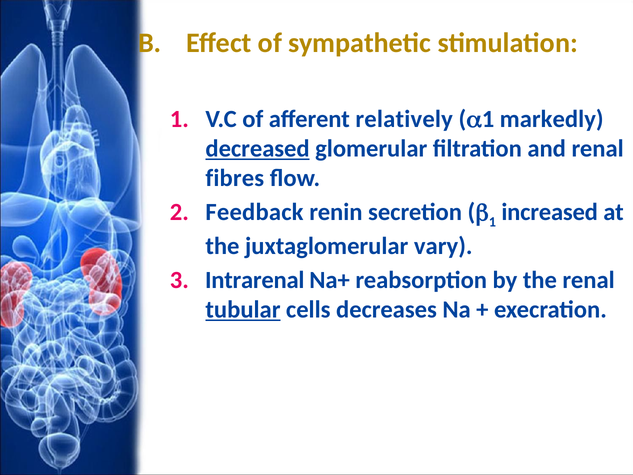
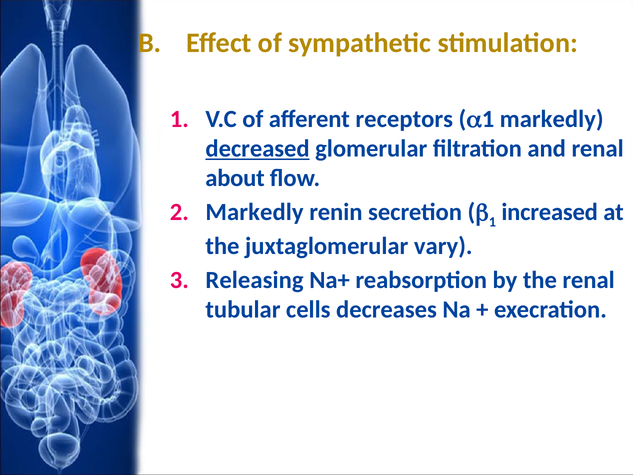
relatively: relatively -> receptors (404, 119)
fibres: fibres -> about (235, 178)
Feedback: Feedback -> Markedly (255, 212)
Intrarenal: Intrarenal -> Releasing (255, 280)
tubular underline: present -> none (243, 310)
